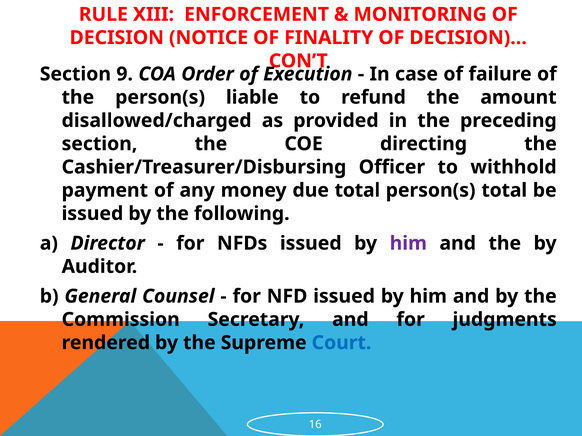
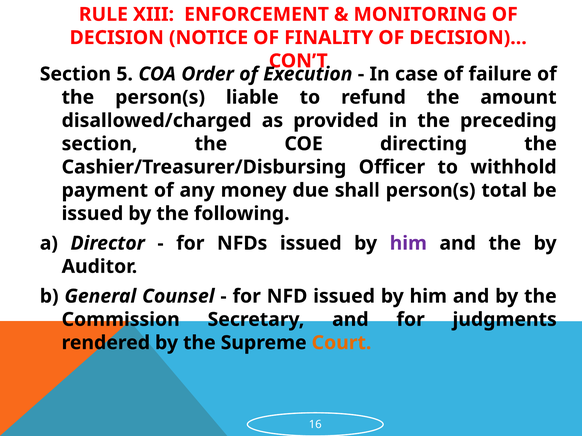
9: 9 -> 5 (125, 74)
due total: total -> shall (357, 191)
Court colour: blue -> orange (341, 343)
